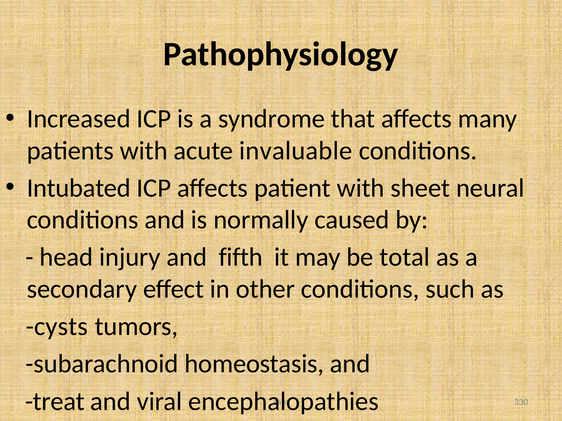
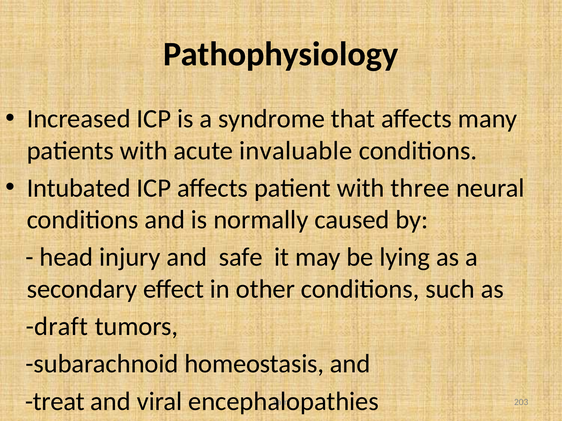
sheet: sheet -> three (420, 188)
fifth: fifth -> safe (241, 258)
total: total -> lying (405, 258)
cysts: cysts -> draft (57, 327)
330: 330 -> 203 (521, 402)
